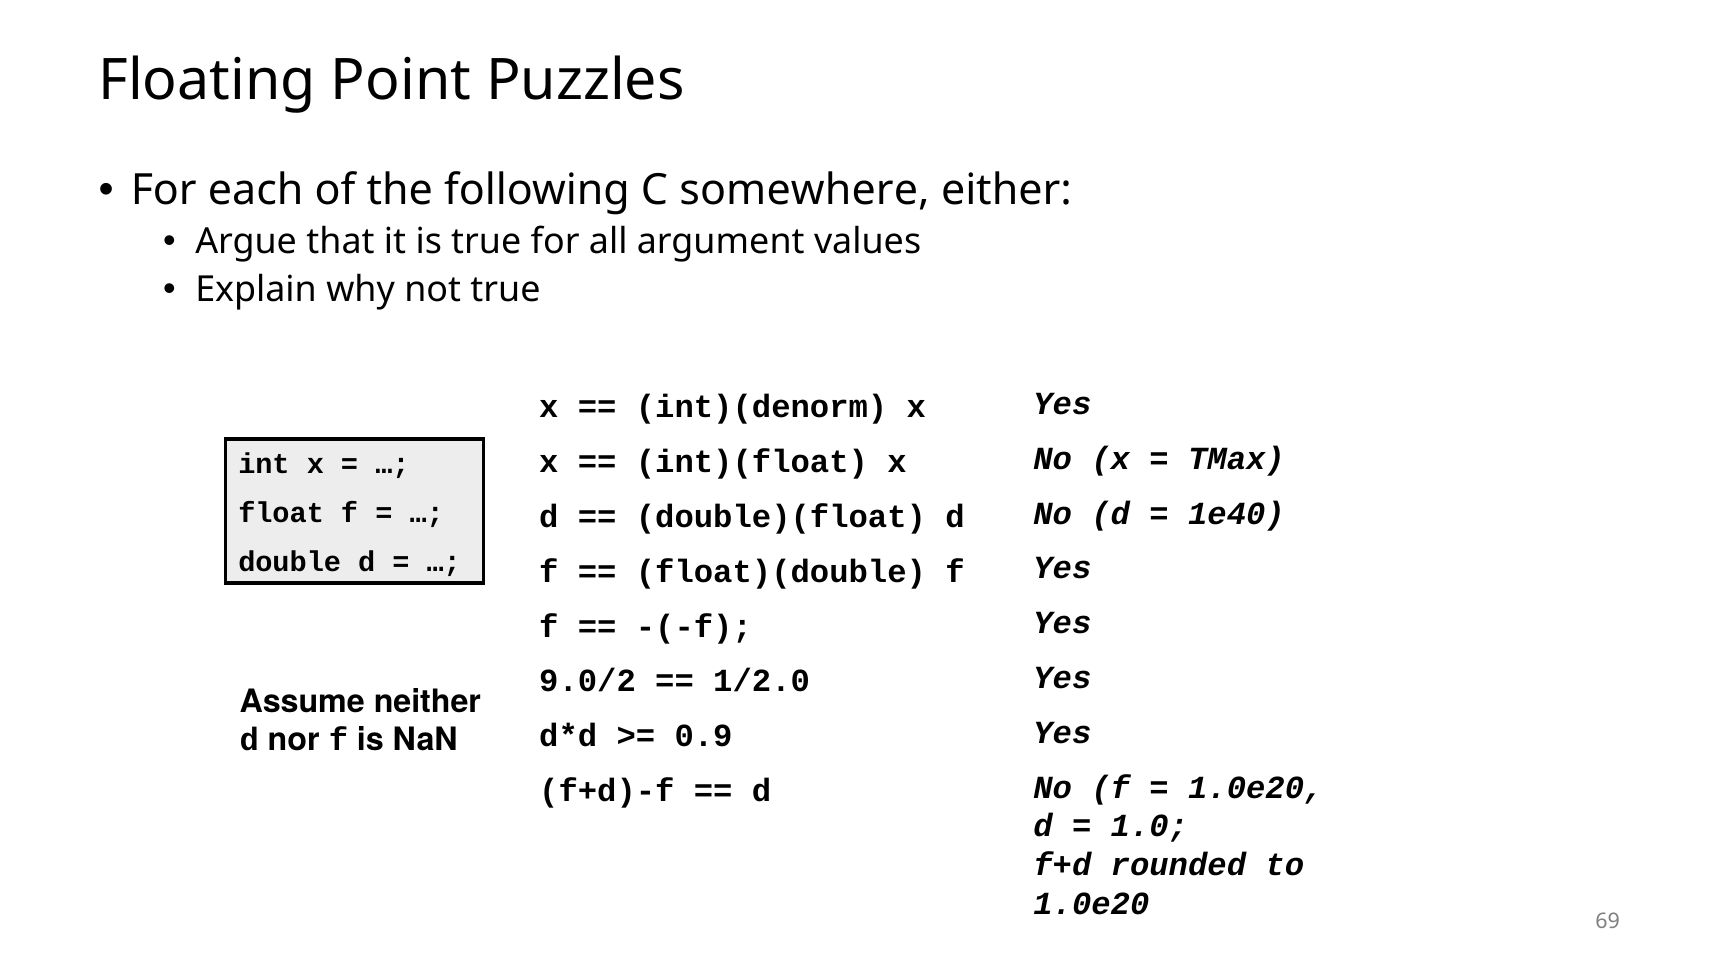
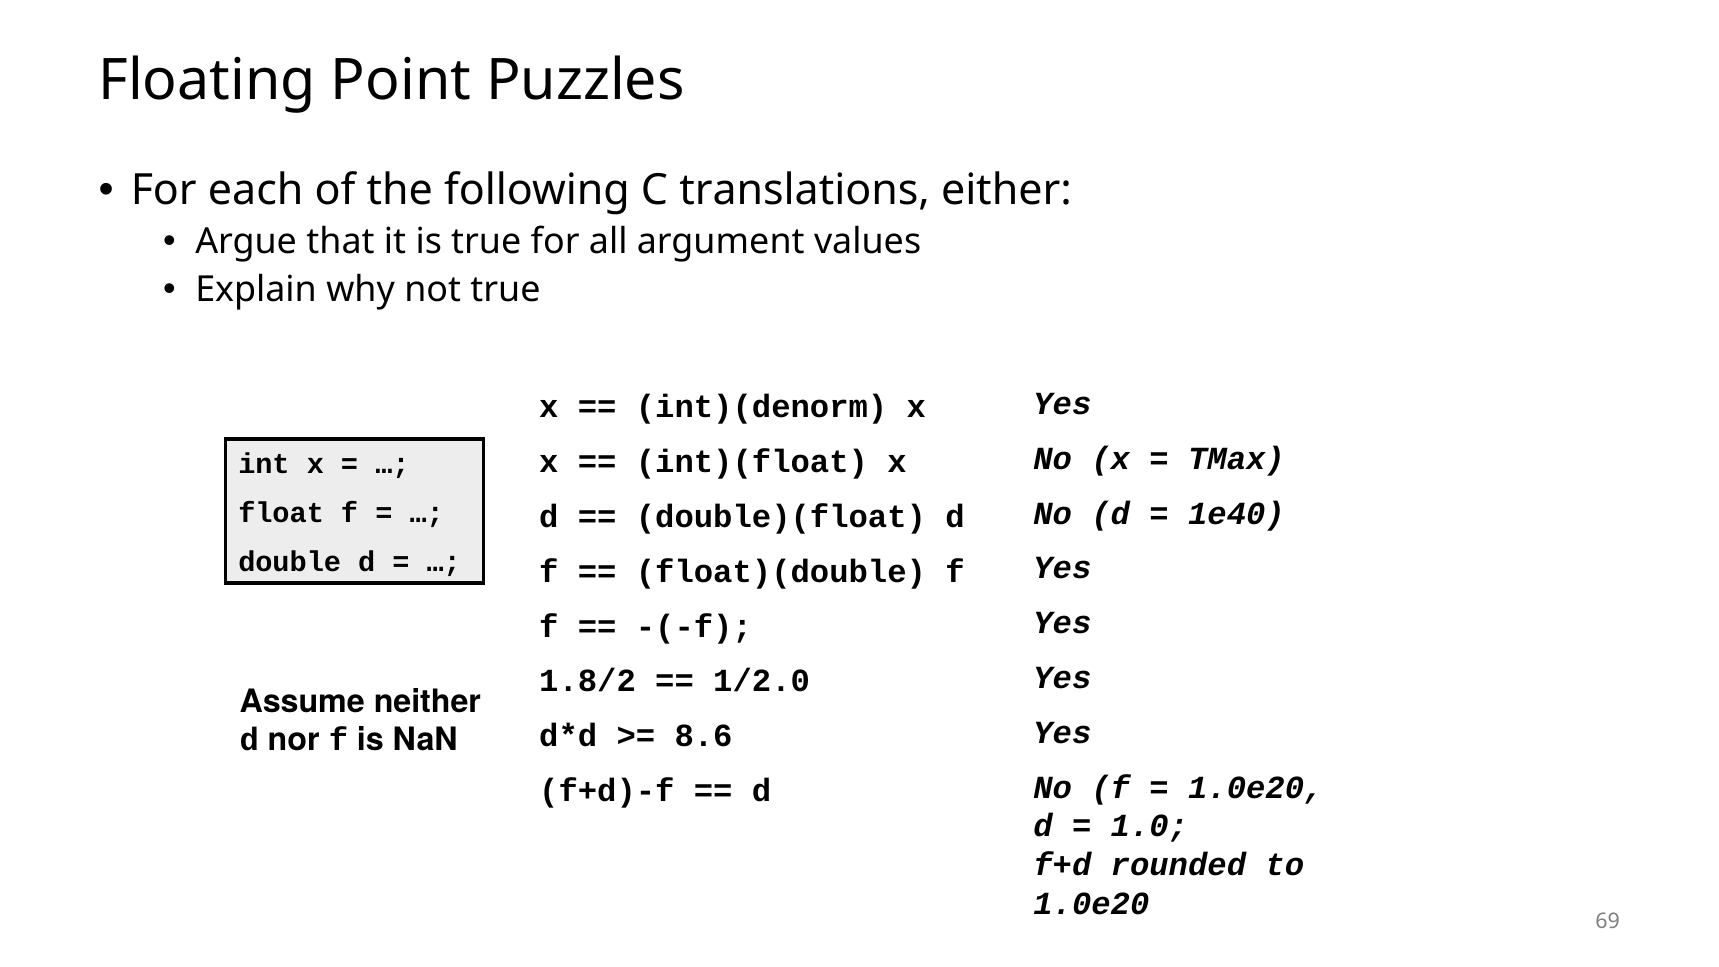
somewhere: somewhere -> translations (805, 191)
9.0/2: 9.0/2 -> 1.8/2 (588, 681)
0.9: 0.9 -> 8.6 (704, 736)
